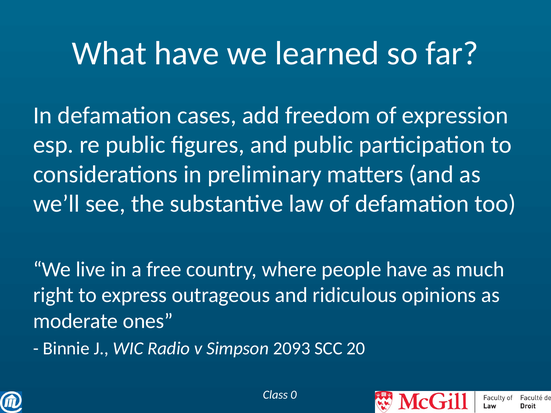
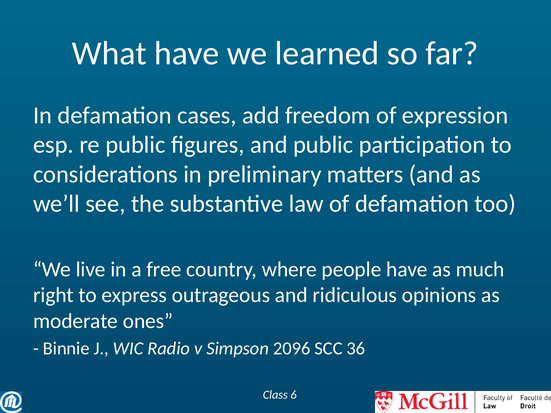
2093: 2093 -> 2096 (292, 349)
20: 20 -> 36 (356, 349)
0: 0 -> 6 (294, 395)
